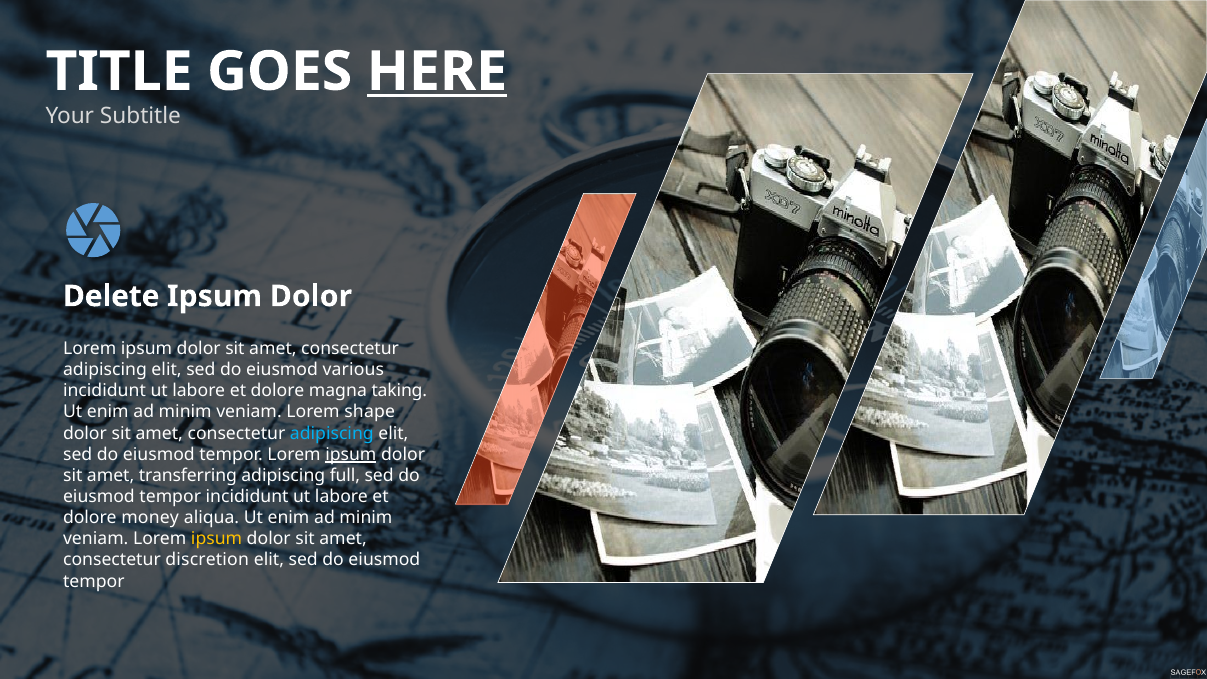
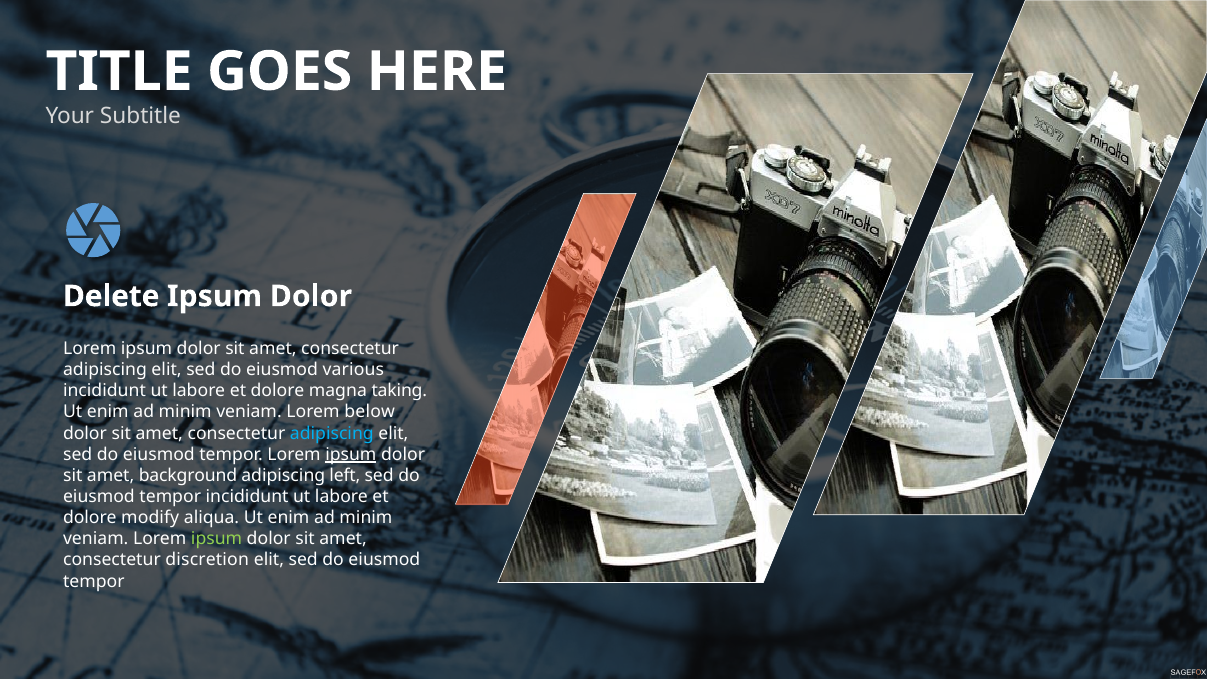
HERE underline: present -> none (437, 72)
shape: shape -> below (370, 412)
transferring: transferring -> background (188, 476)
full: full -> left (345, 476)
money: money -> modify (150, 518)
ipsum colour: yellow -> light green (217, 539)
